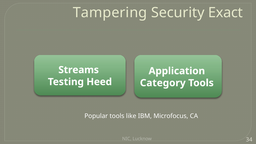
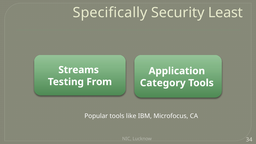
Tampering: Tampering -> Specifically (110, 13)
Exact: Exact -> Least (226, 13)
Heed: Heed -> From (99, 82)
